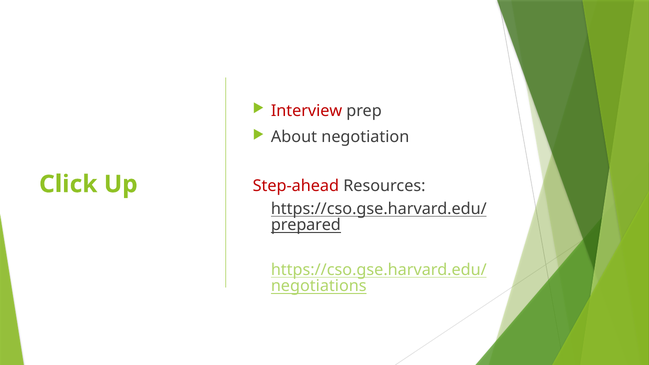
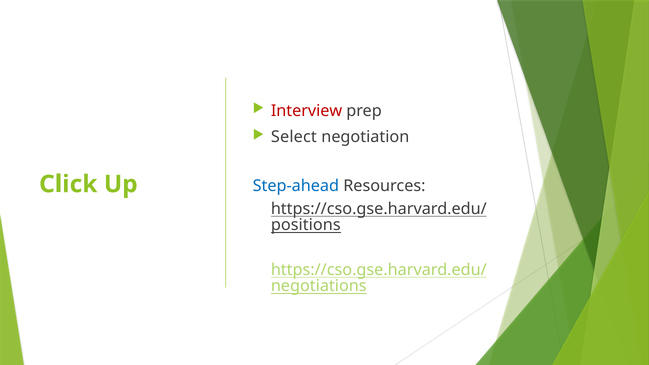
About: About -> Select (294, 137)
Step-ahead colour: red -> blue (296, 186)
prepared: prepared -> positions (306, 225)
